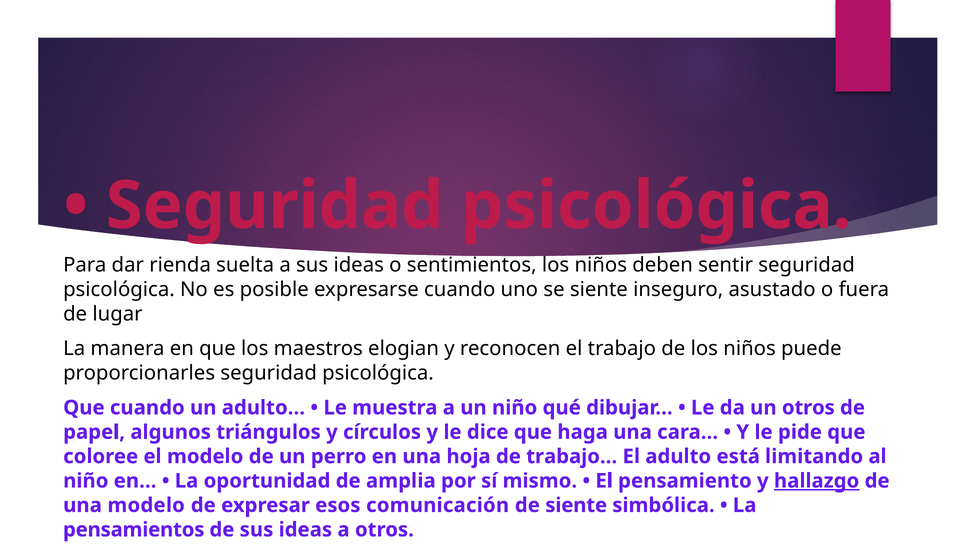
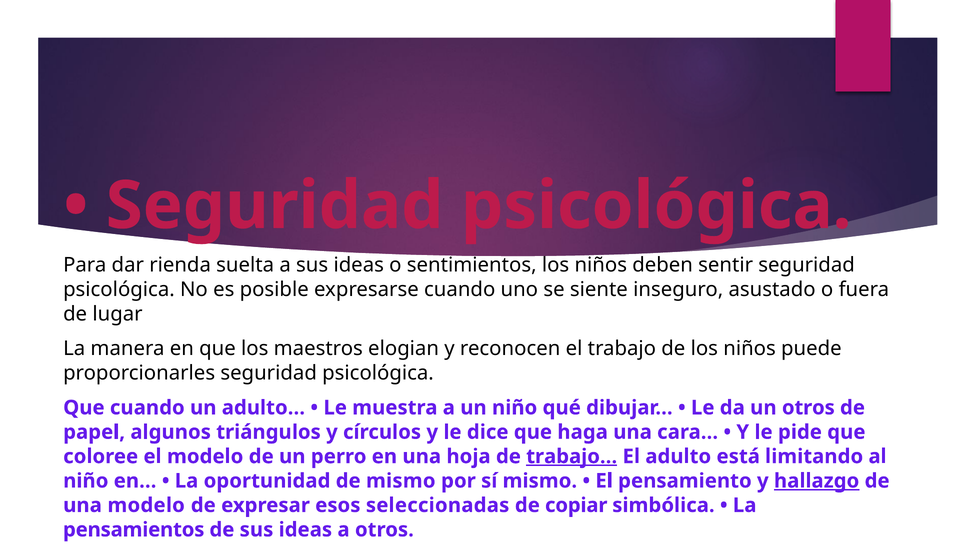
trabajo… underline: none -> present (572, 456)
de amplia: amplia -> mismo (401, 481)
comunicación: comunicación -> seleccionadas (438, 505)
de siente: siente -> copiar (576, 505)
